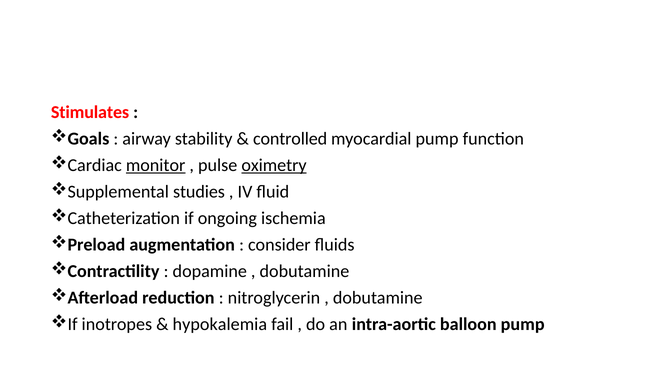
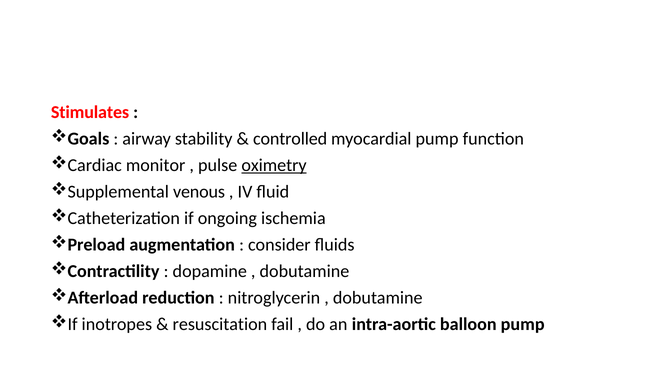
monitor underline: present -> none (156, 165)
studies: studies -> venous (199, 192)
hypokalemia: hypokalemia -> resuscitation (220, 324)
